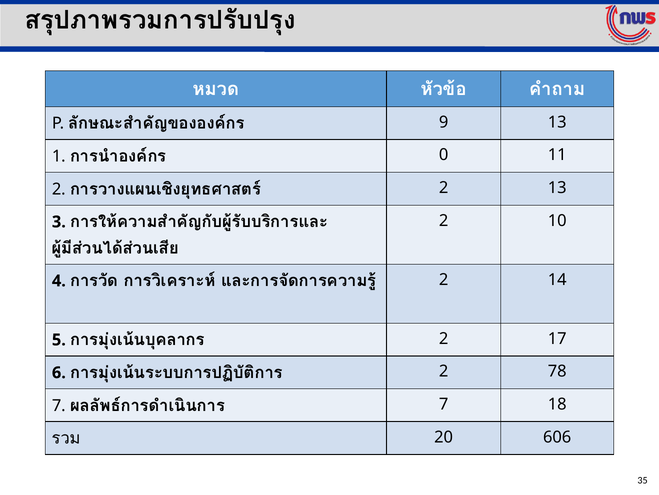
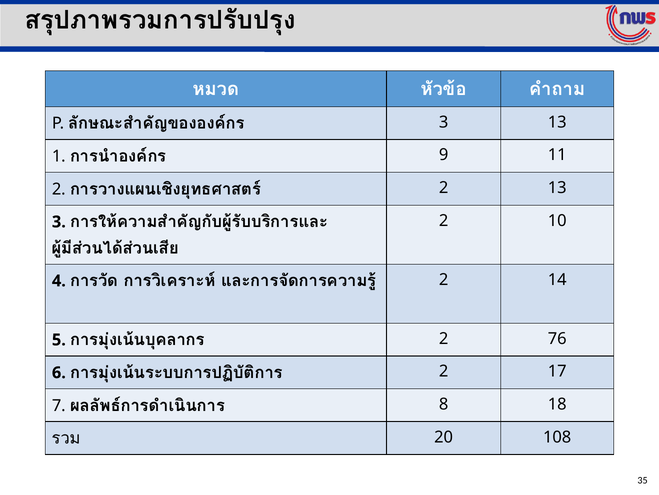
9: 9 -> 3 (444, 122)
0: 0 -> 9 (444, 155)
17: 17 -> 76 (557, 338)
78: 78 -> 17 (557, 371)
7: 7 -> 8 (444, 404)
606: 606 -> 108 (557, 436)
